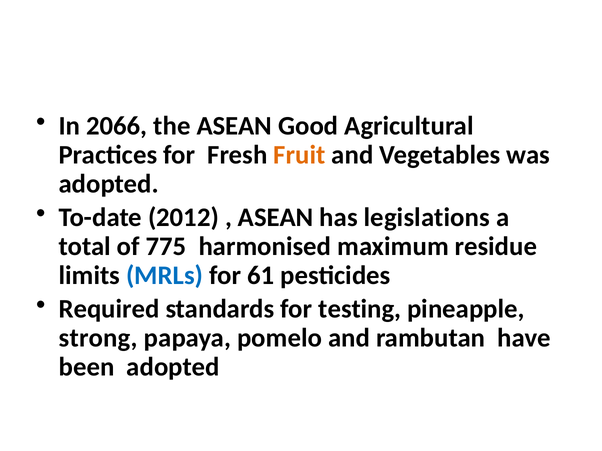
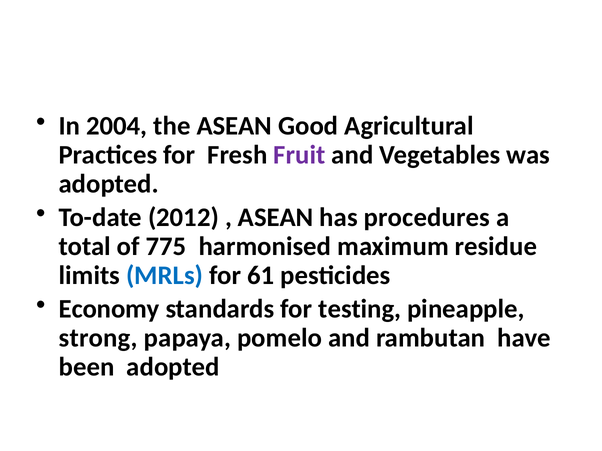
2066: 2066 -> 2004 (117, 126)
Fruit colour: orange -> purple (299, 155)
legislations: legislations -> procedures (427, 218)
Required: Required -> Economy (109, 309)
